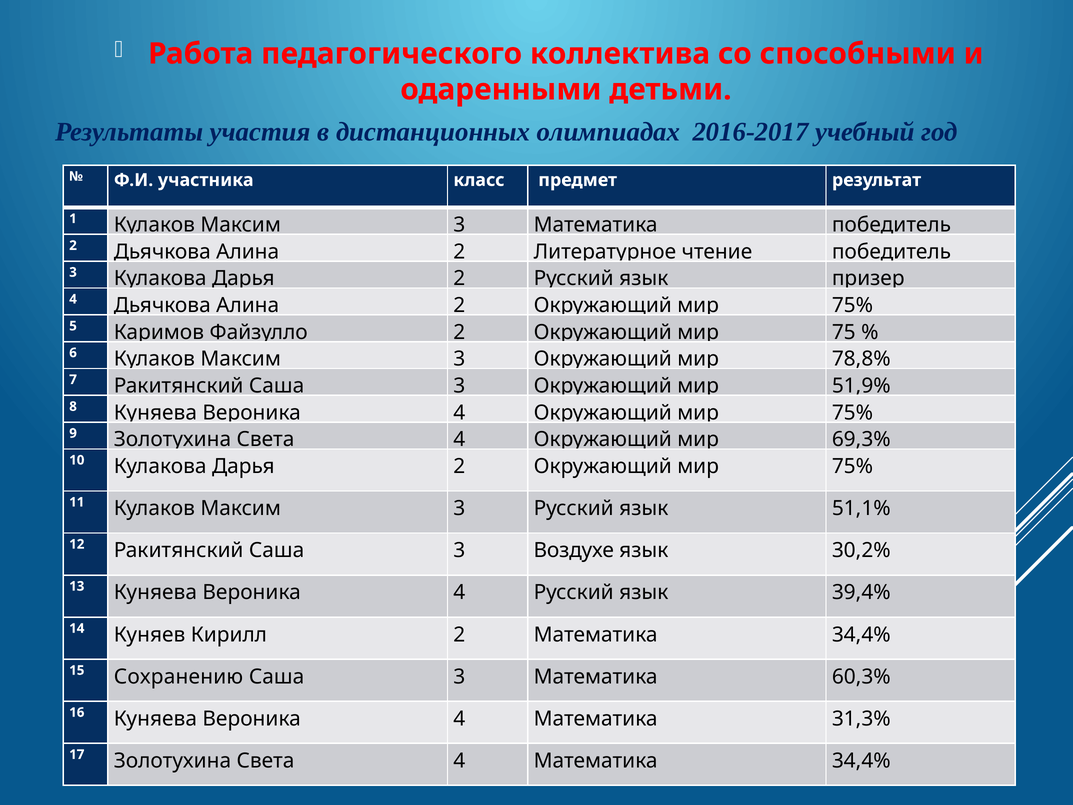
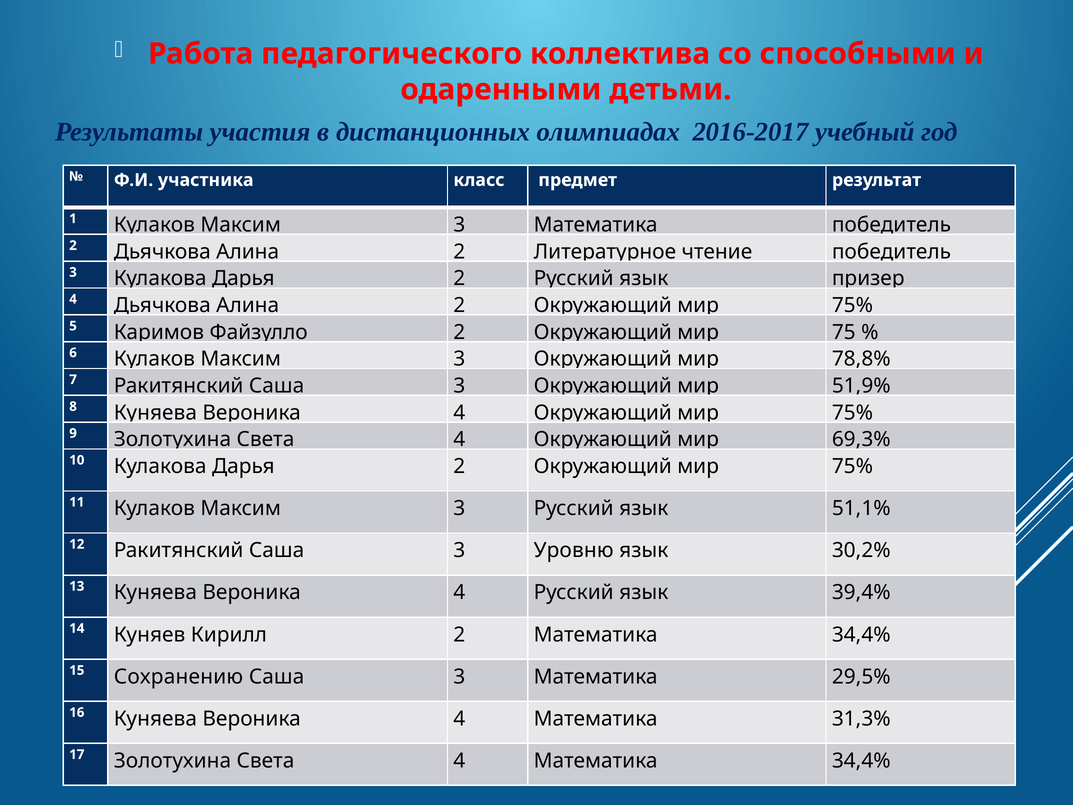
Воздухе: Воздухе -> Уровню (574, 550)
60,3%: 60,3% -> 29,5% (861, 676)
